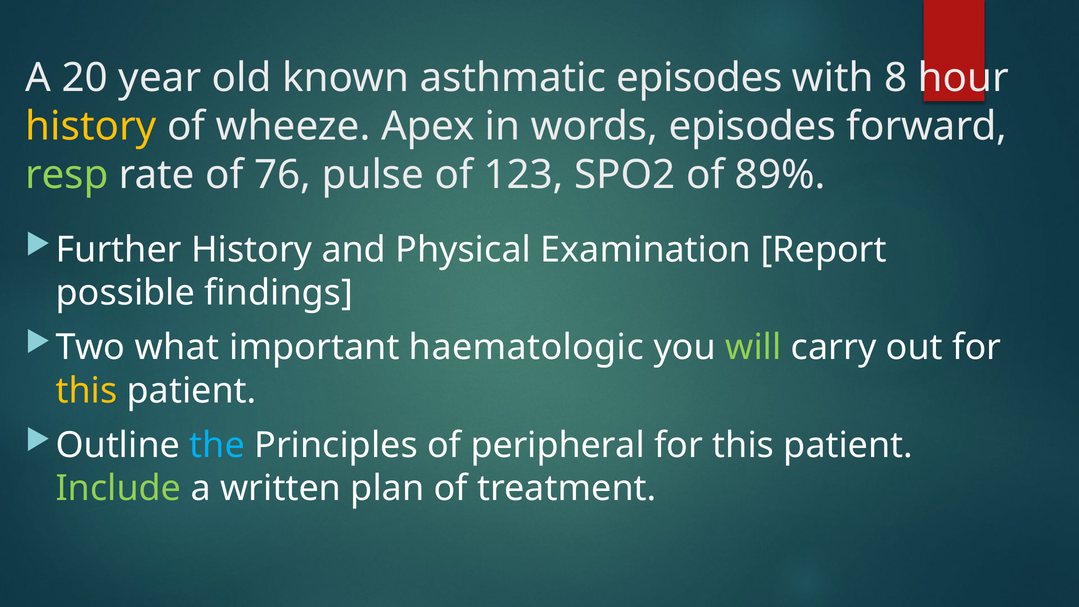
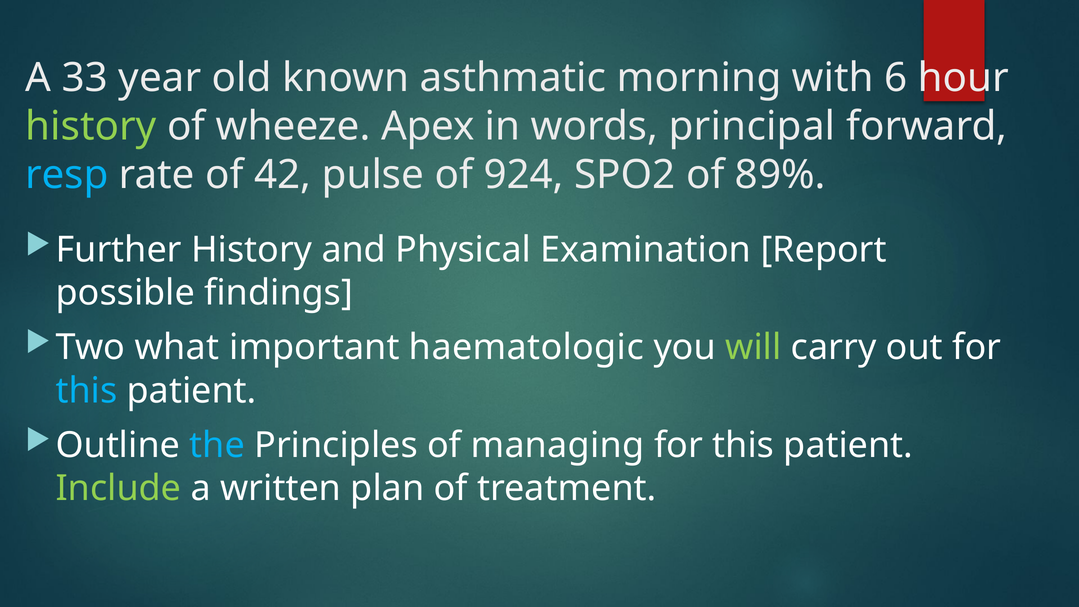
20: 20 -> 33 (85, 78)
asthmatic episodes: episodes -> morning (699, 78)
8: 8 -> 6 (896, 78)
history colour: yellow -> light green (91, 126)
words episodes: episodes -> principal (752, 126)
resp colour: light green -> light blue (67, 175)
76: 76 -> 42 (283, 175)
123: 123 -> 924 (524, 175)
this colour: yellow -> light blue (87, 391)
peripheral: peripheral -> managing (558, 445)
